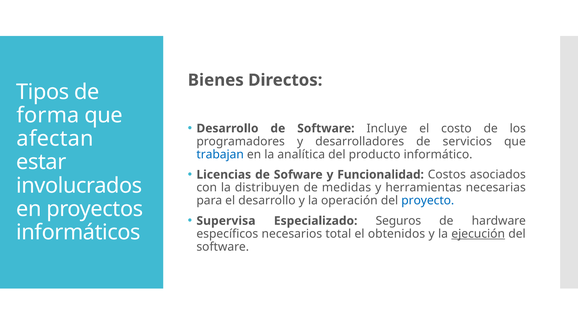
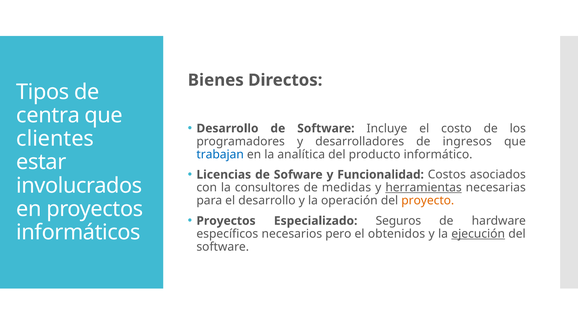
forma: forma -> centra (48, 115)
afectan: afectan -> clientes (55, 139)
servicios: servicios -> ingresos (467, 141)
distribuyen: distribuyen -> consultores (267, 188)
herramientas underline: none -> present (424, 188)
proyecto colour: blue -> orange (428, 201)
Supervisa: Supervisa -> Proyectos (226, 221)
total: total -> pero (338, 234)
